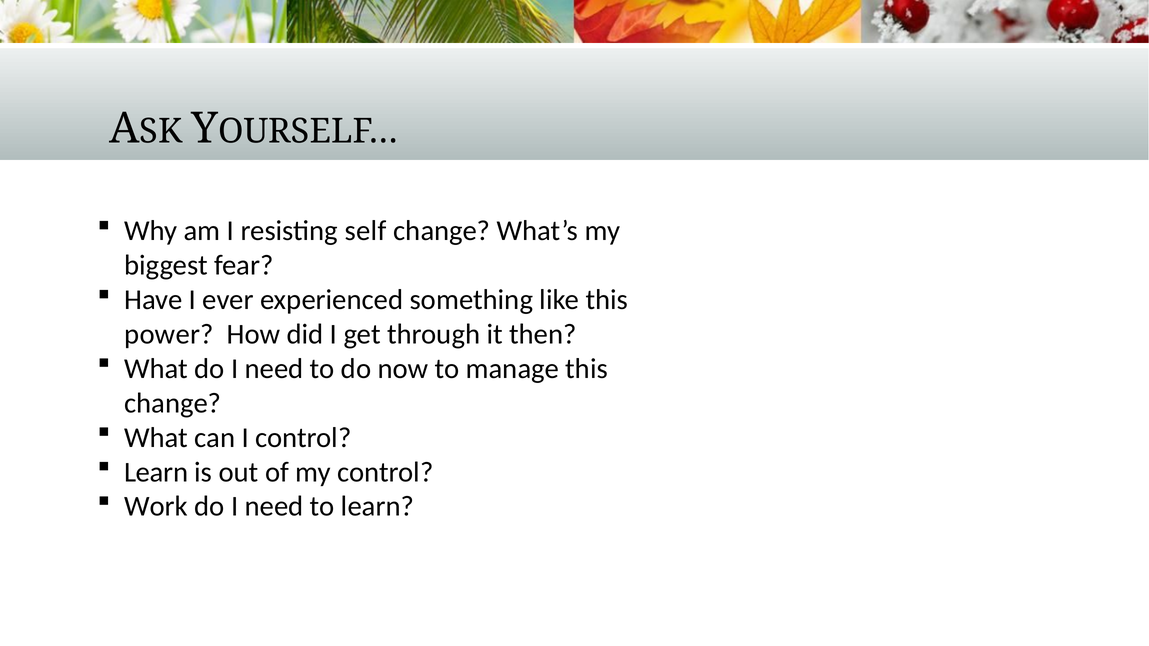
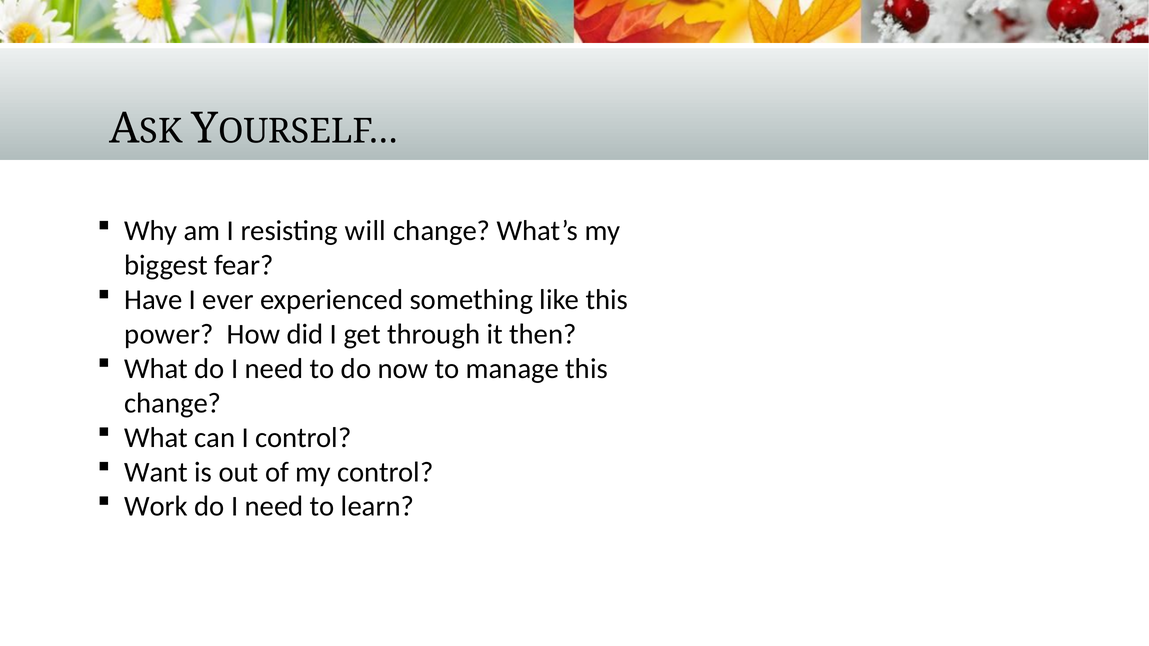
self: self -> will (365, 231)
Learn: Learn -> Want (156, 472)
